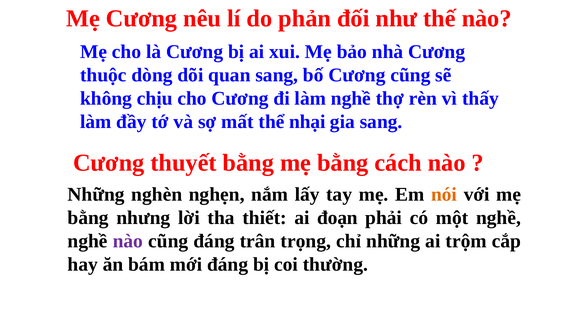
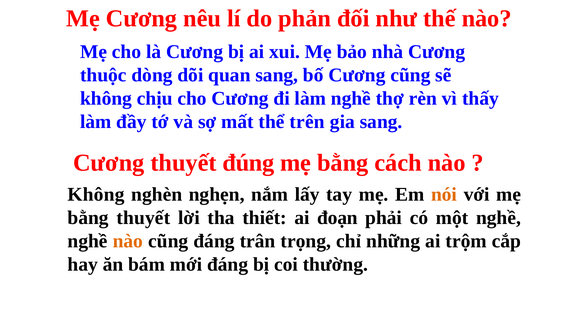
nhại: nhại -> trên (307, 122)
thuyết bằng: bằng -> đúng (248, 163)
Những: Những -> Không (96, 195)
bằng nhưng: nhưng -> thuyết (143, 218)
nào colour: purple -> orange (128, 241)
